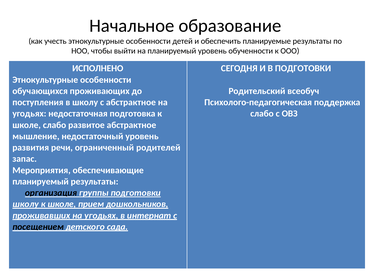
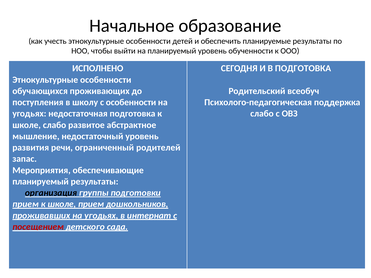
В ПОДГОТОВКИ: ПОДГОТОВКИ -> ПОДГОТОВКА (303, 68)
с абстрактное: абстрактное -> особенности (131, 102)
школу: школу -> прием (26, 204)
посещением colour: black -> red (38, 227)
